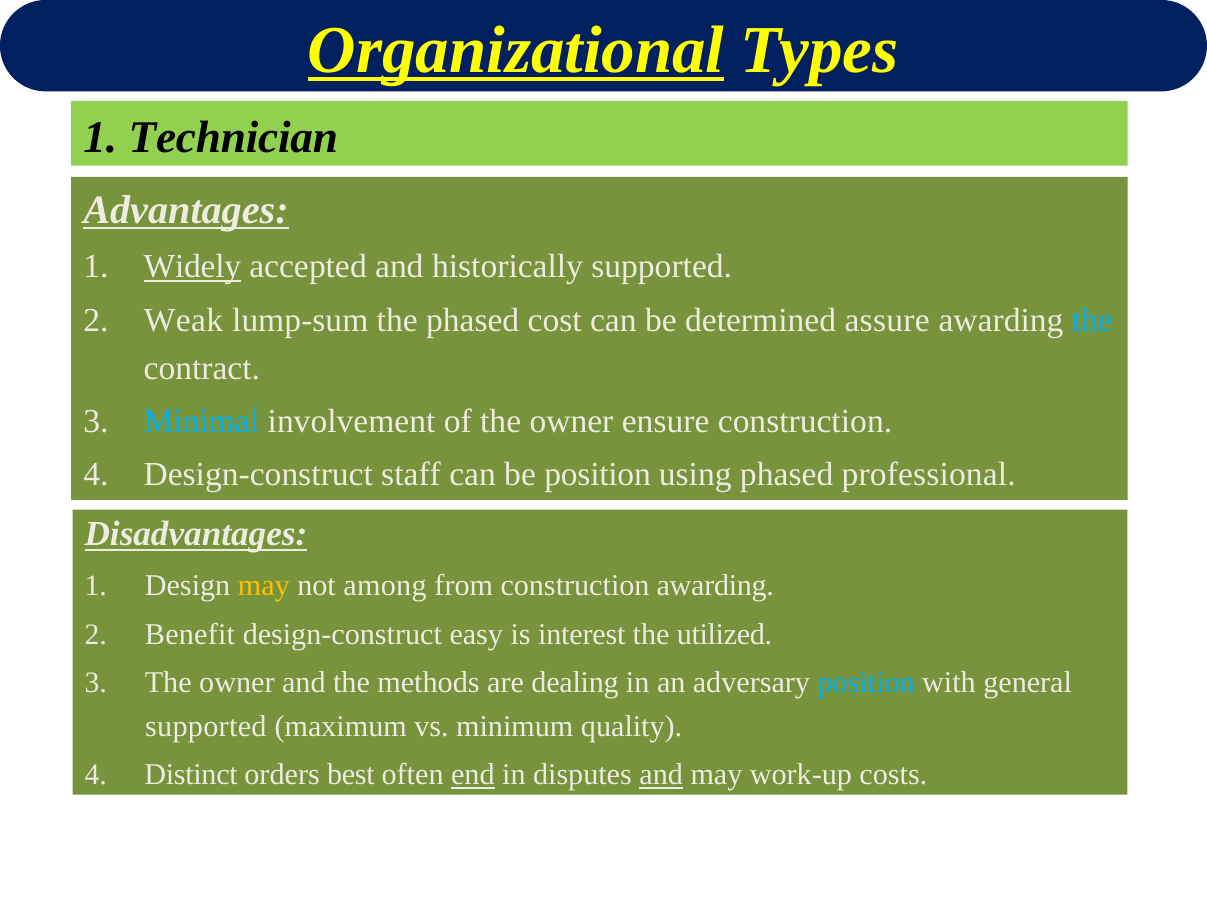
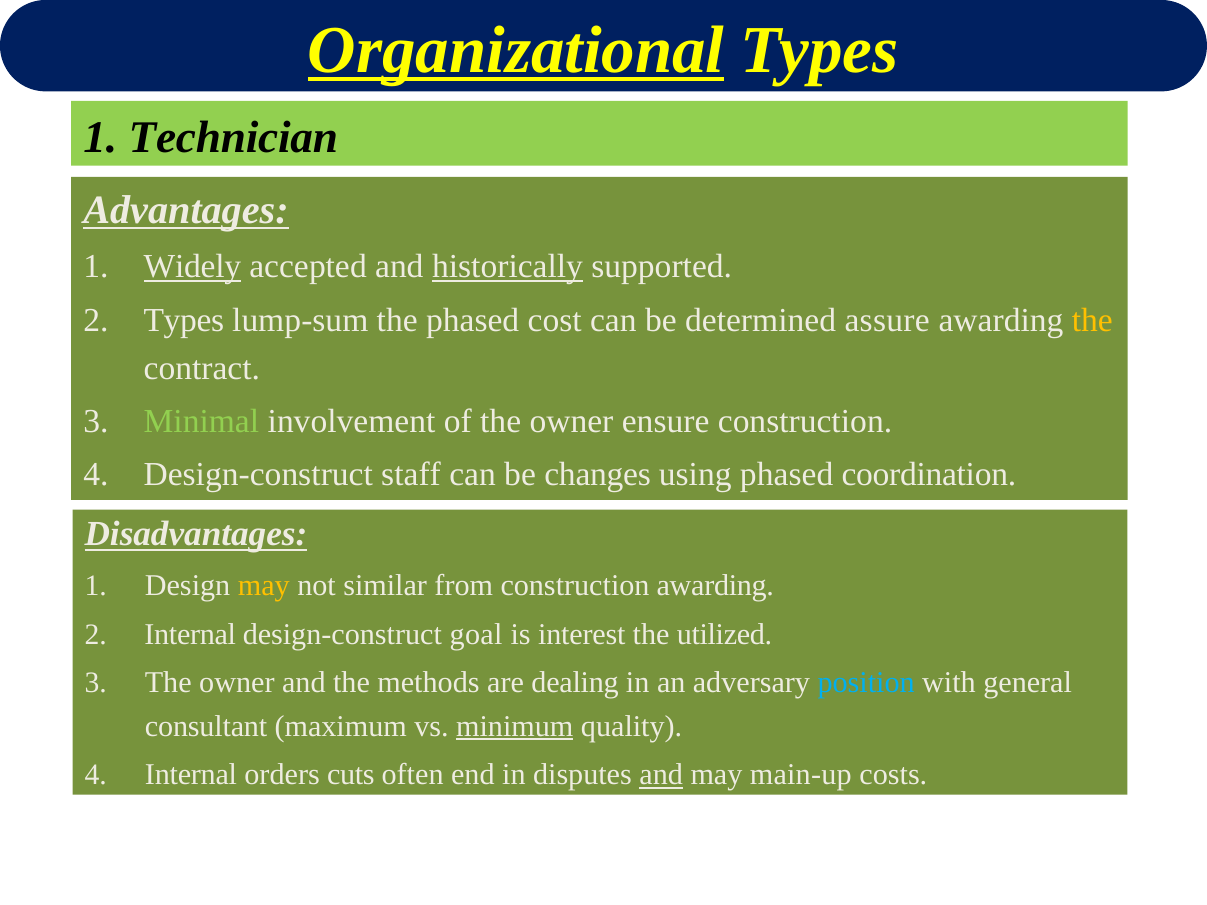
historically underline: none -> present (508, 267)
Weak: Weak -> Types (184, 320)
the colour: light blue -> yellow (1092, 320)
Minimal colour: light blue -> light green (201, 422)
be position: position -> changes (598, 475)
professional: professional -> coordination (929, 475)
among: among -> similar (385, 586)
Benefit: Benefit -> Internal (190, 635)
easy: easy -> goal (476, 635)
supported: supported -> consultant (206, 727)
minimum underline: none -> present (515, 727)
Distinct: Distinct -> Internal (191, 775)
best: best -> cuts (351, 775)
end underline: present -> none (473, 775)
work-up: work-up -> main-up (801, 775)
